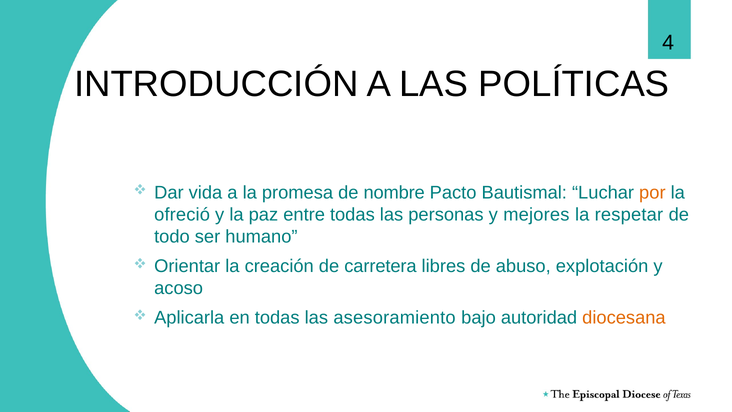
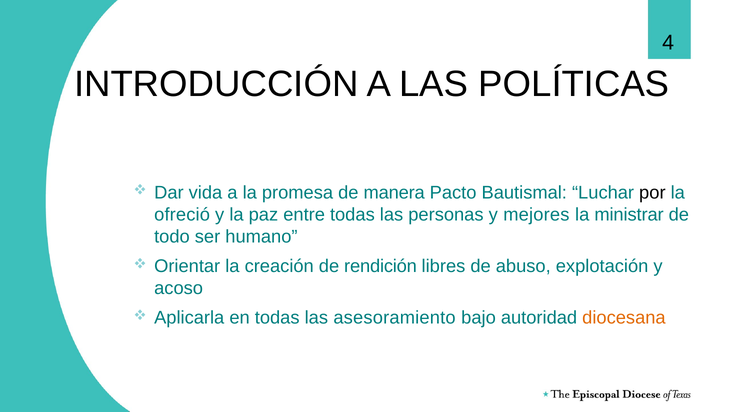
nombre: nombre -> manera (394, 193)
por colour: orange -> black (652, 193)
respetar: respetar -> ministrar (629, 215)
carretera: carretera -> rendición (381, 266)
